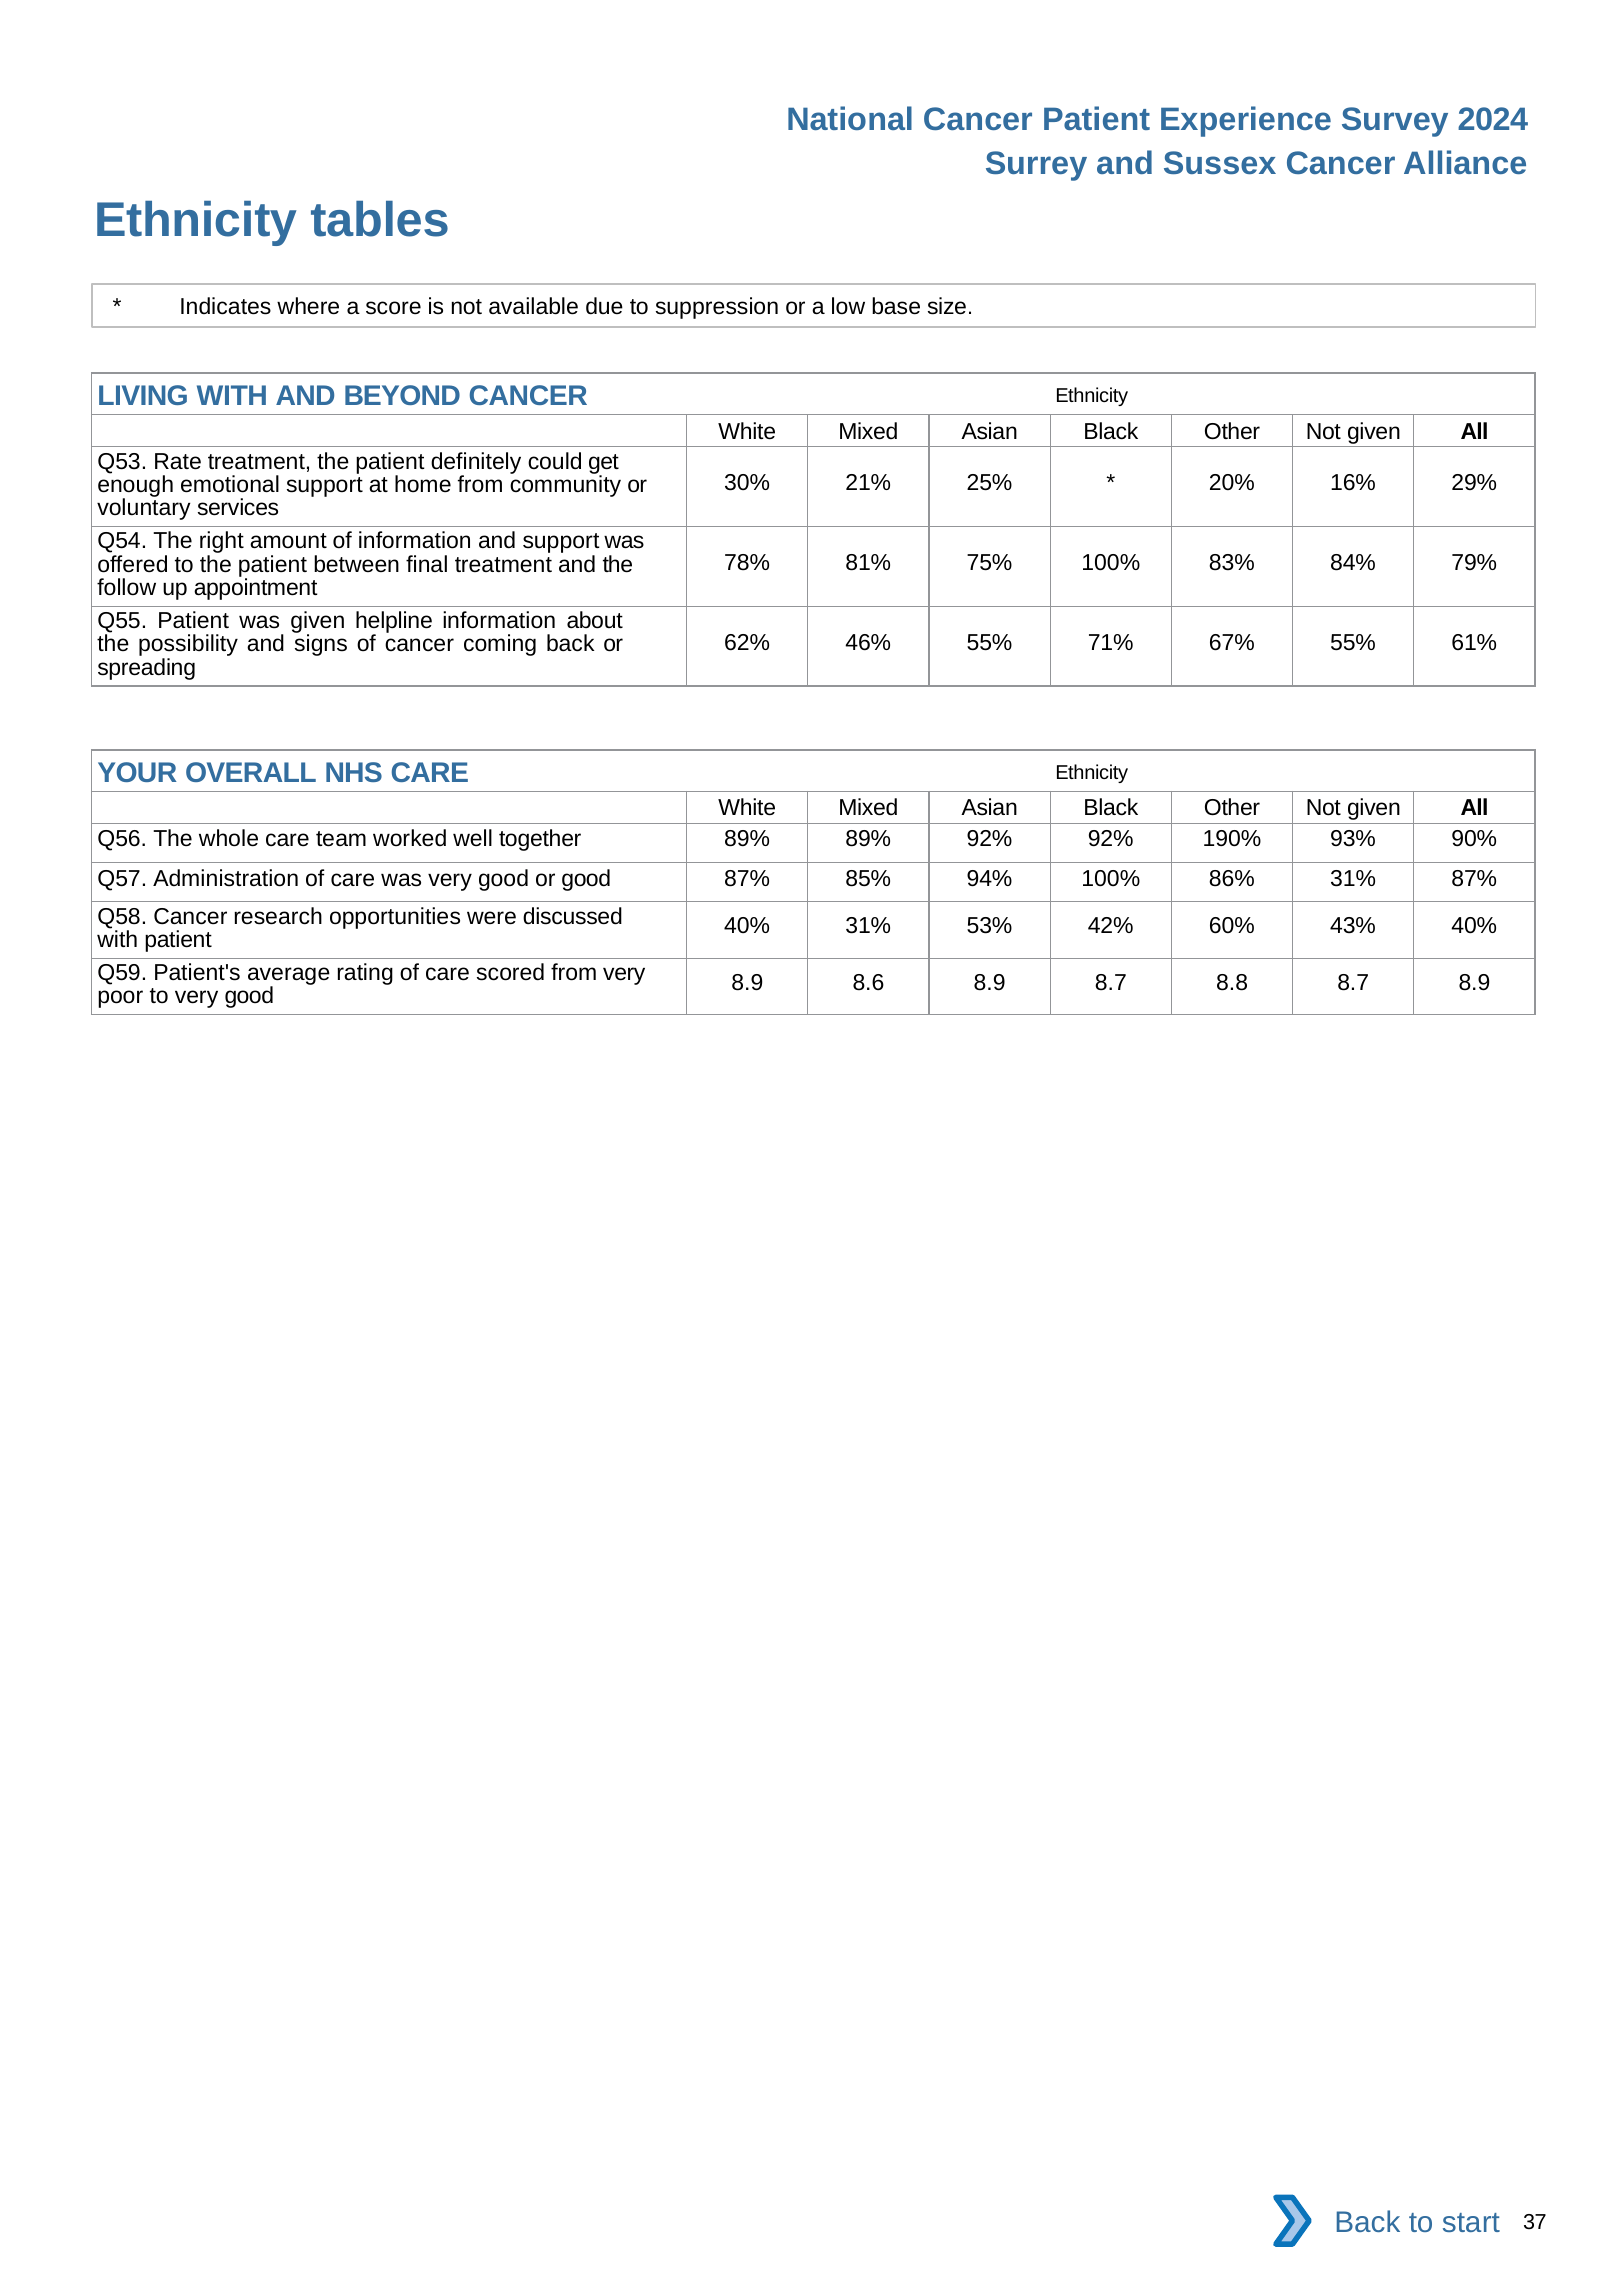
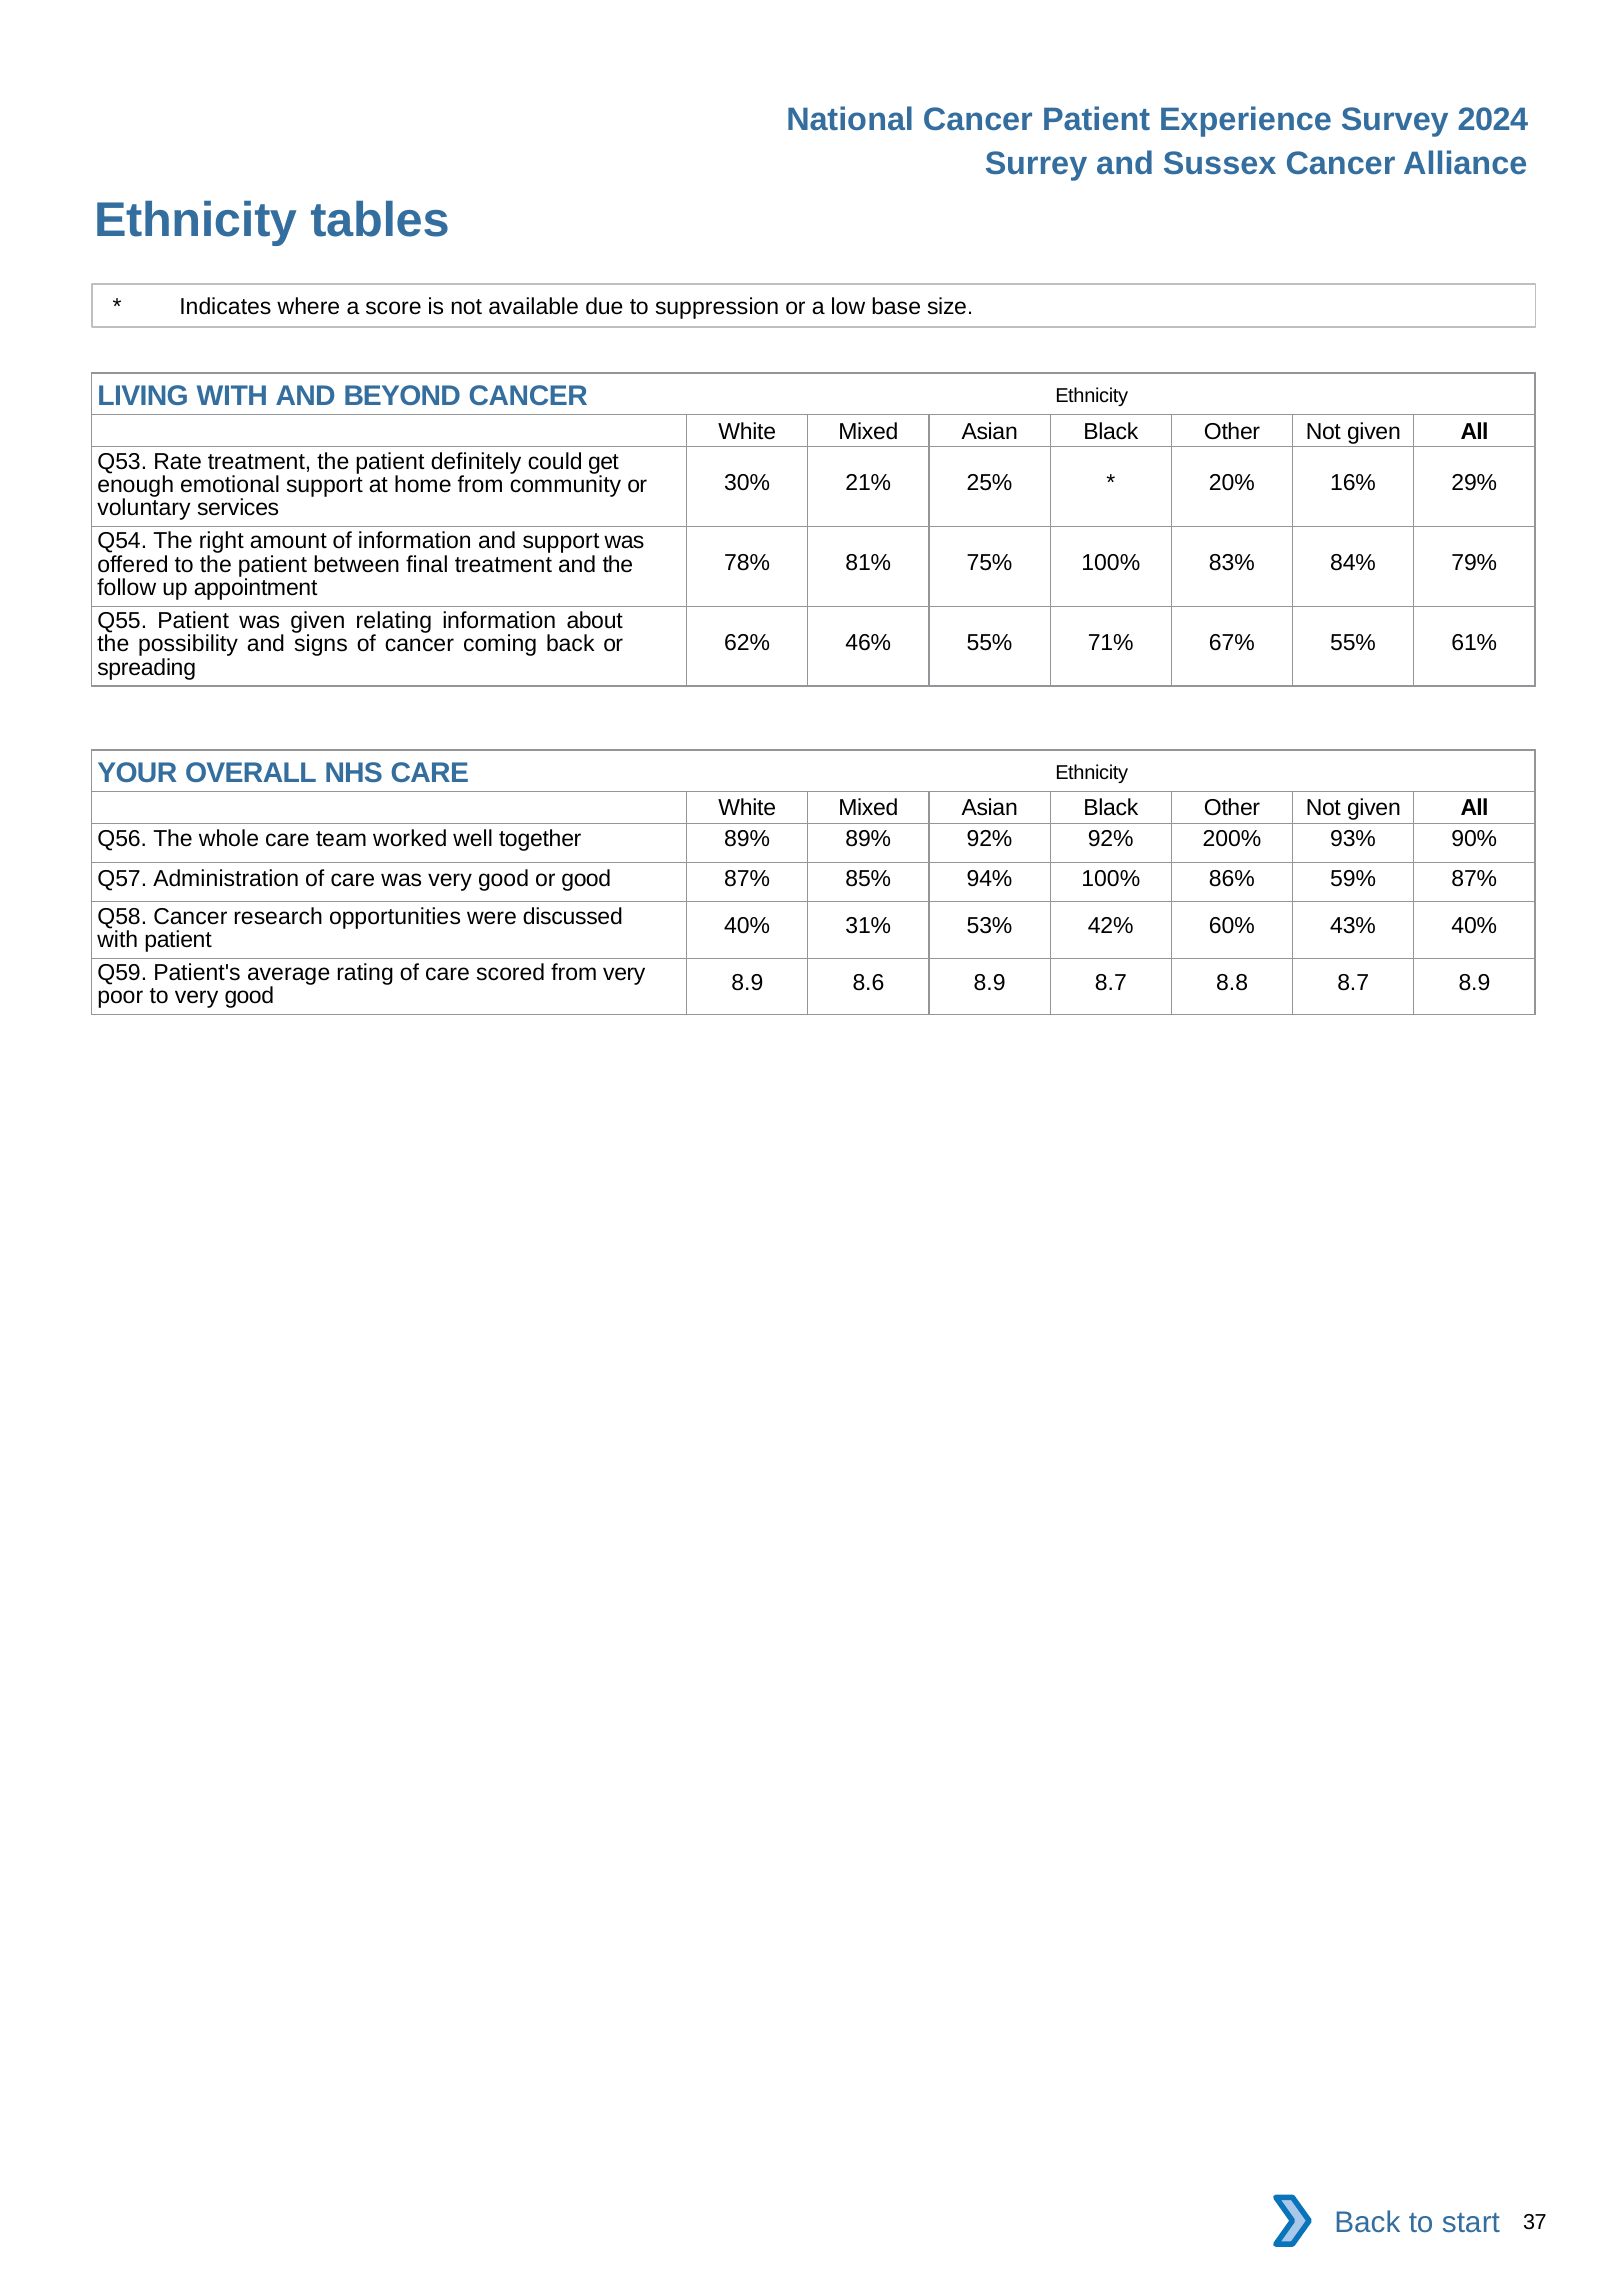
helpline: helpline -> relating (394, 621)
190%: 190% -> 200% (1232, 839)
86% 31%: 31% -> 59% (1353, 878)
